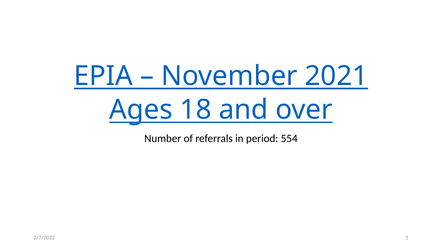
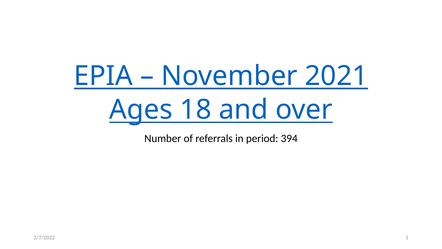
554: 554 -> 394 (289, 138)
